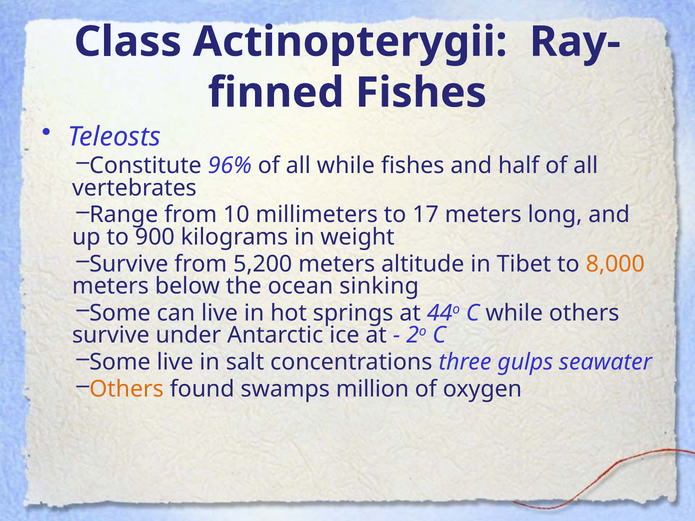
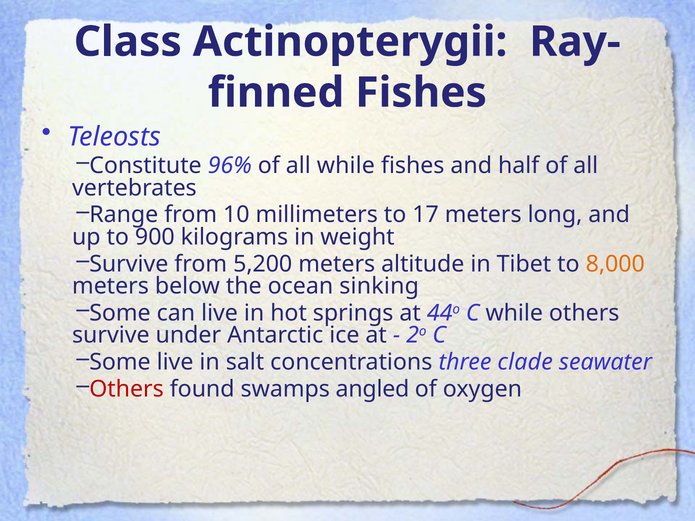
gulps: gulps -> clade (525, 362)
Others colour: orange -> red (127, 389)
million: million -> angled (372, 389)
